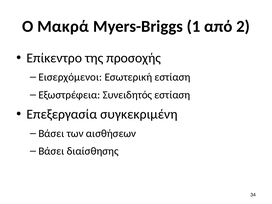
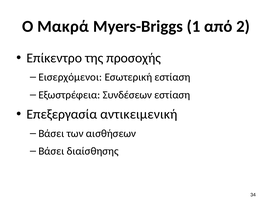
Συνειδητός: Συνειδητός -> Συνδέσεων (127, 95)
συγκεκριμένη: συγκεκριμένη -> αντικειμενική (139, 114)
